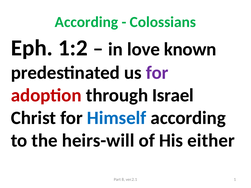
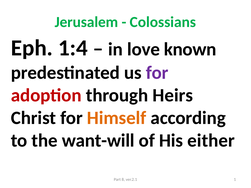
According: According -> Jerusalem (86, 22)
1:2: 1:2 -> 1:4 (73, 48)
Israel: Israel -> Heirs (173, 95)
Himself colour: blue -> orange (117, 118)
heirs-will: heirs-will -> want-will (98, 141)
